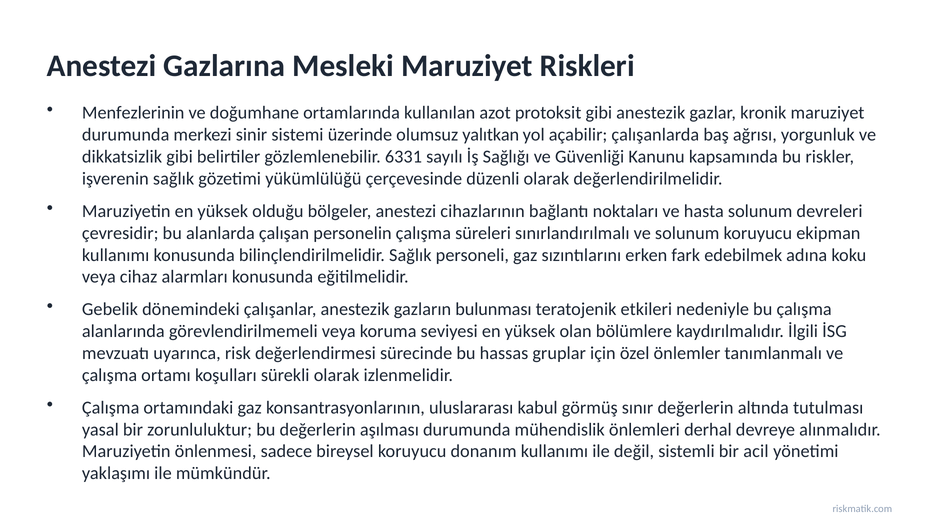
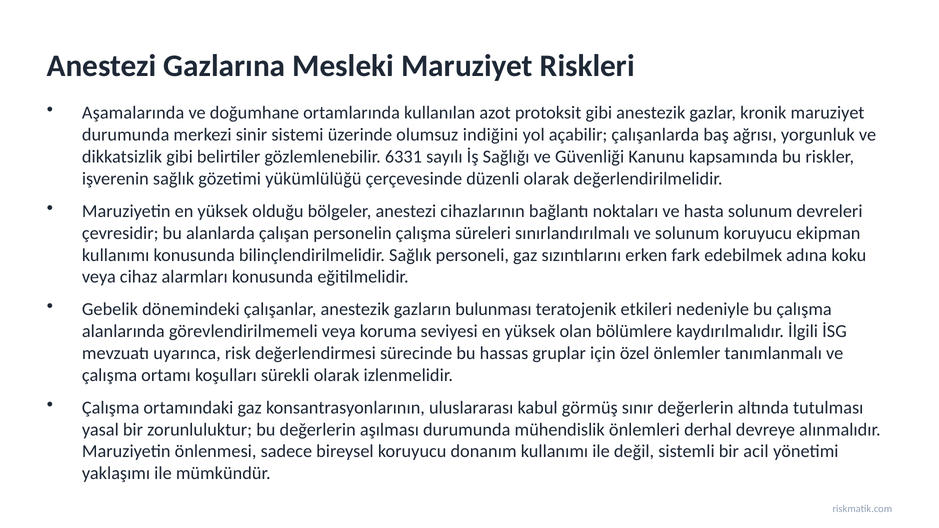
Menfezlerinin: Menfezlerinin -> Aşamalarında (133, 113)
yalıtkan: yalıtkan -> indiğini (491, 135)
